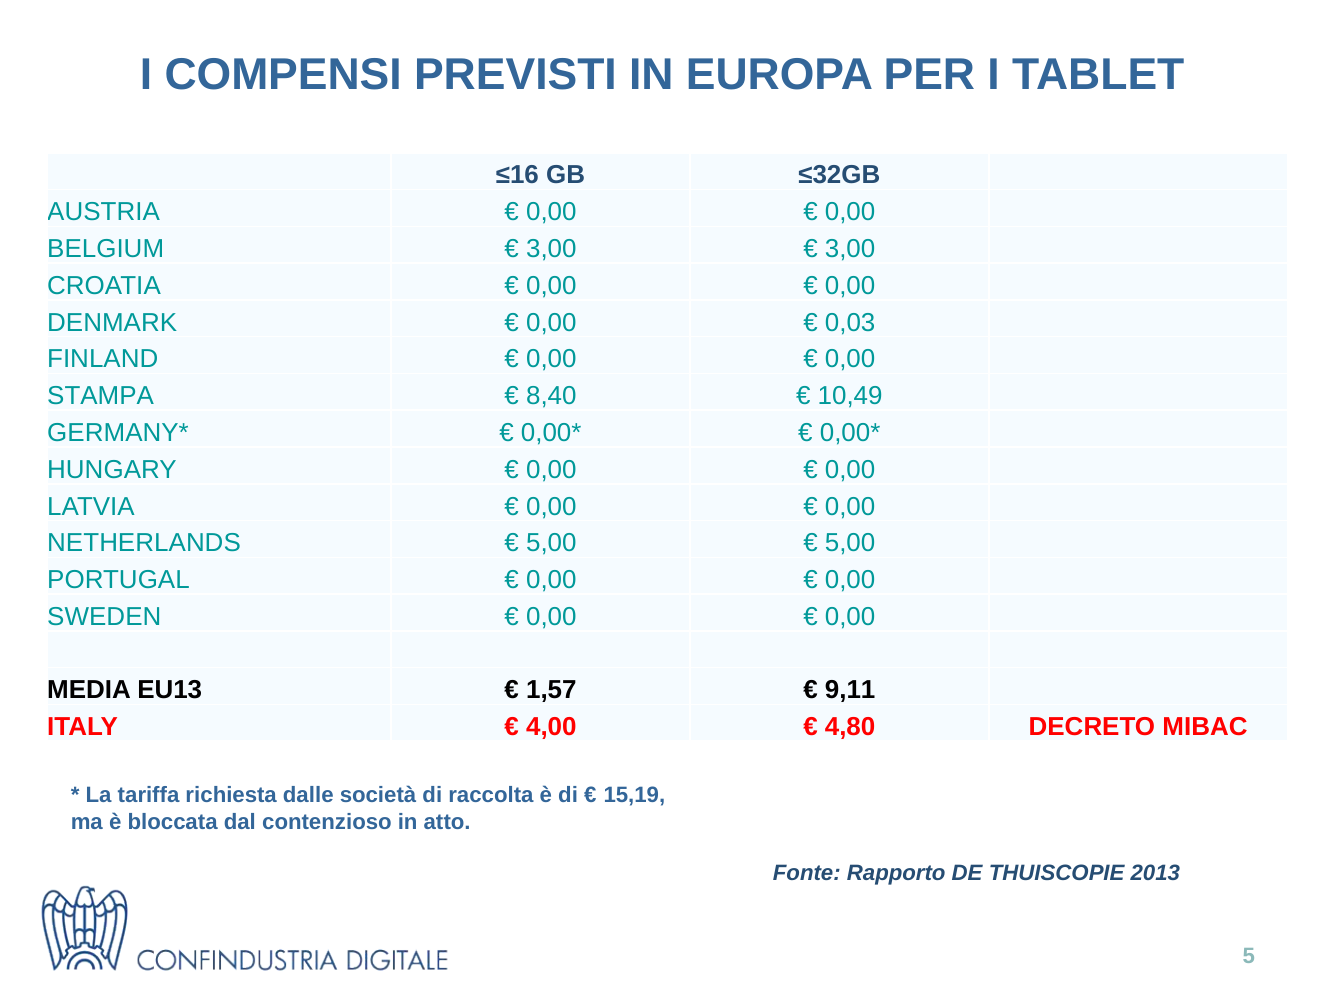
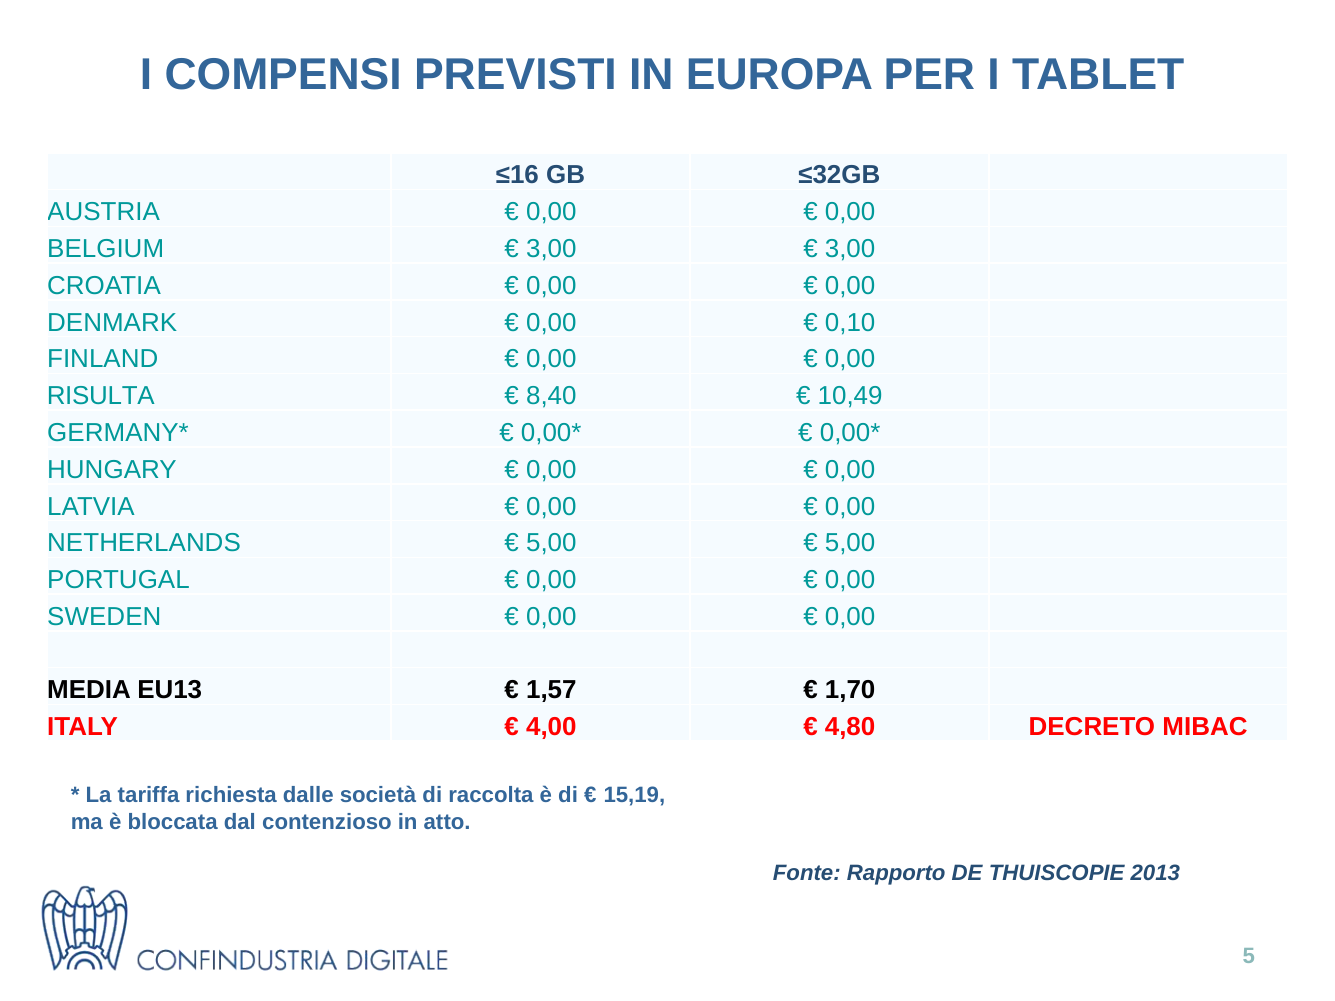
0,03: 0,03 -> 0,10 (850, 323)
STAMPA: STAMPA -> RISULTA (101, 396)
9,11: 9,11 -> 1,70 (850, 691)
